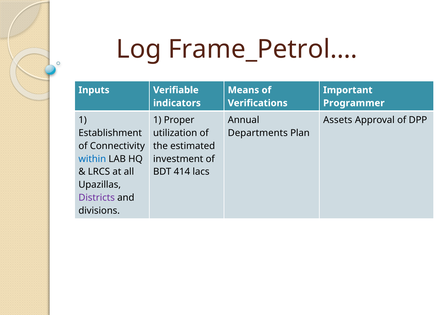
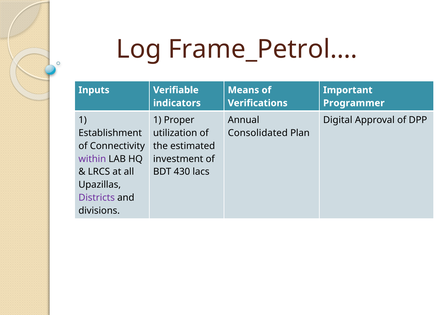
Assets: Assets -> Digital (338, 120)
Departments: Departments -> Consolidated (258, 133)
within colour: blue -> purple (92, 159)
414: 414 -> 430 (182, 172)
